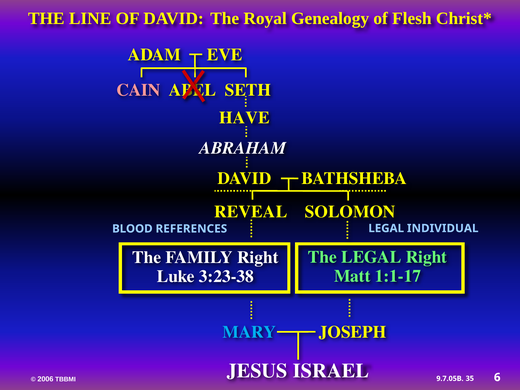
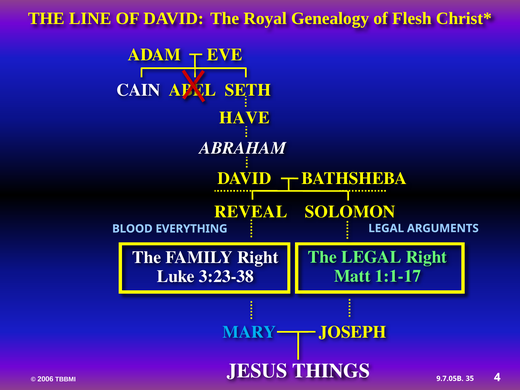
CAIN colour: pink -> white (138, 90)
REFERENCES: REFERENCES -> EVERYTHING (191, 229)
INDIVIDUAL: INDIVIDUAL -> ARGUMENTS (443, 228)
ISRAEL: ISRAEL -> THINGS (331, 371)
6: 6 -> 4 (497, 377)
